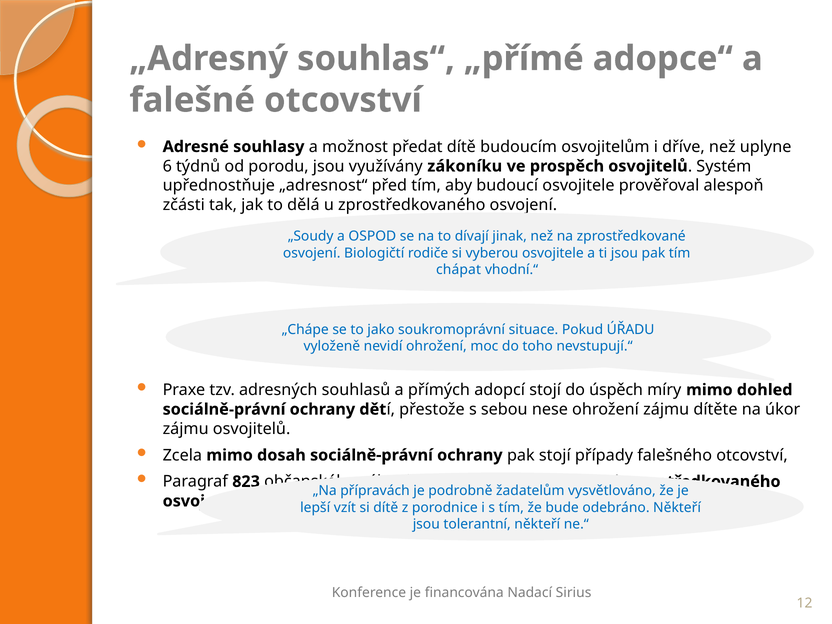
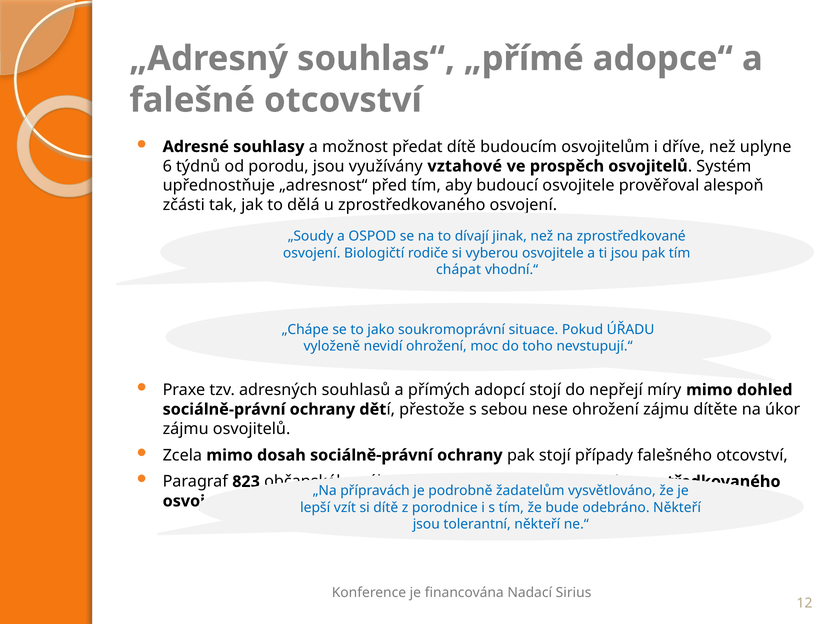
využívány zákoníku: zákoníku -> vztahové (465, 166)
úspěch: úspěch -> nepřejí (616, 390)
